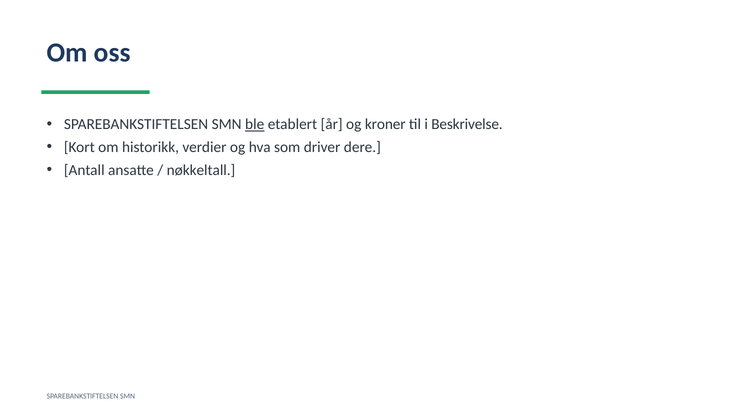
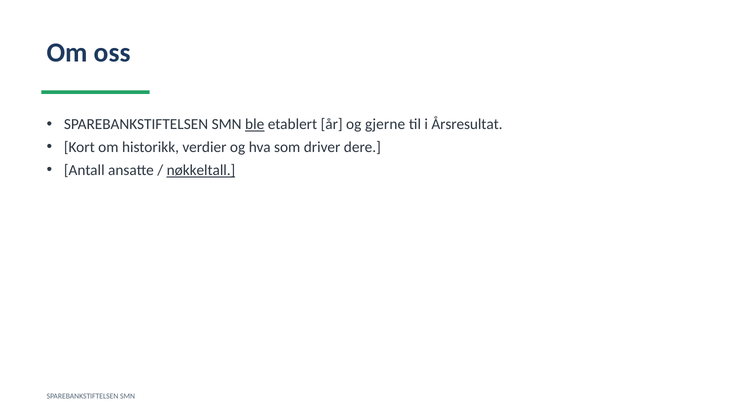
kroner: kroner -> gjerne (385, 124)
Beskrivelse: Beskrivelse -> Årsresultat (467, 124)
nøkkeltall underline: none -> present (201, 170)
